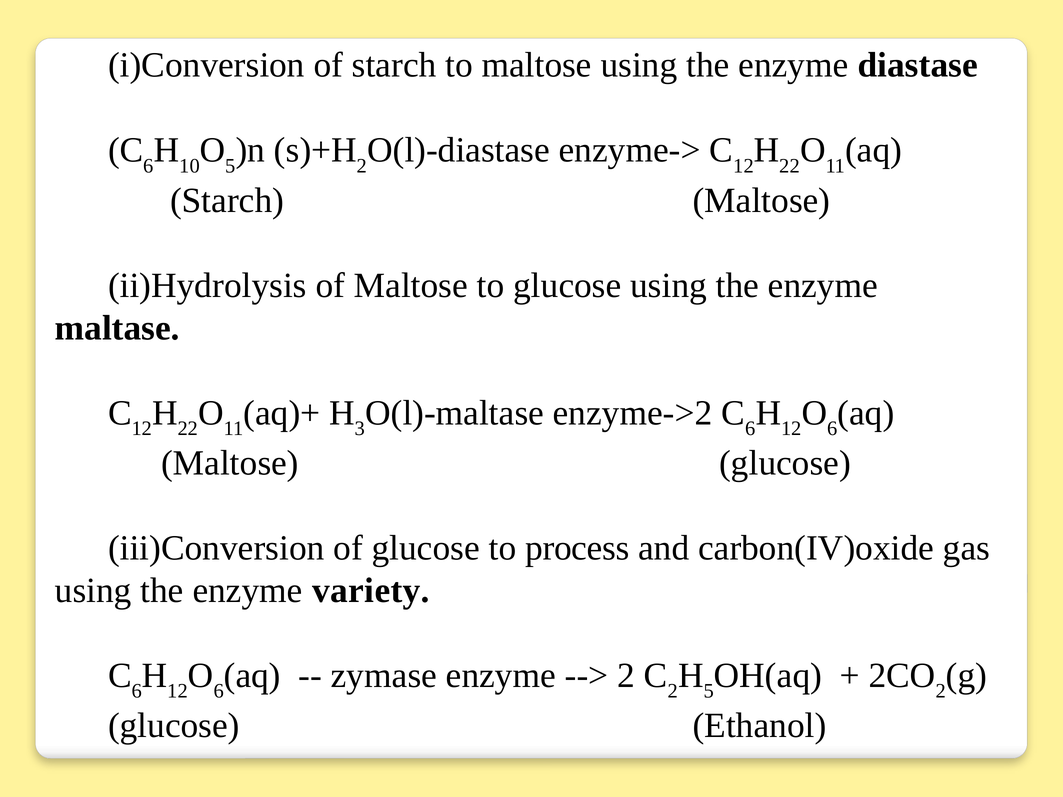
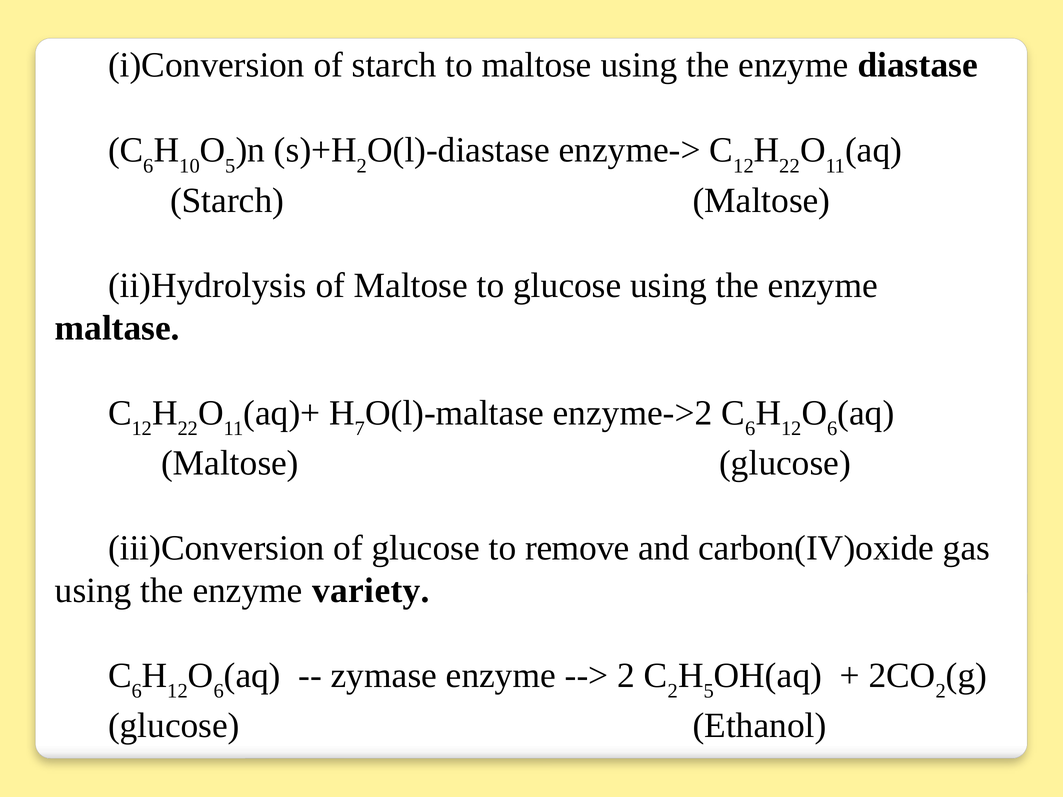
3: 3 -> 7 (360, 429)
process: process -> remove (577, 548)
